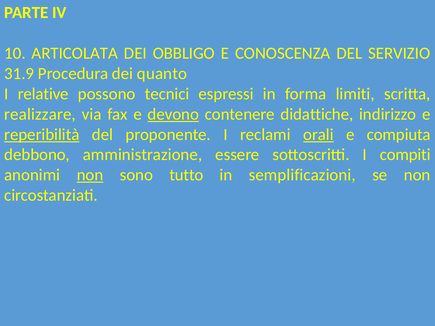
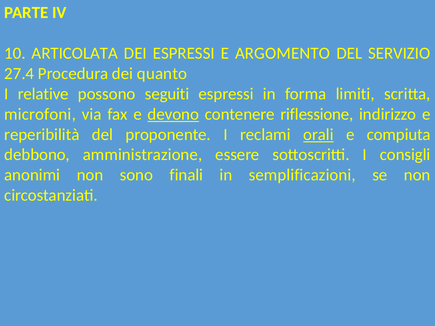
DEI OBBLIGO: OBBLIGO -> ESPRESSI (184, 53)
CONOSCENZA: CONOSCENZA -> ARGOMENTO (283, 53)
31.9: 31.9 -> 27.4 (19, 74)
tecnici: tecnici -> seguiti (167, 94)
realizzare: realizzare -> microfoni (40, 114)
didattiche: didattiche -> riflessione (317, 114)
reperibilità underline: present -> none (42, 135)
compiti: compiti -> consigli (405, 155)
non underline: present -> none (90, 175)
tutto: tutto -> finali (186, 175)
